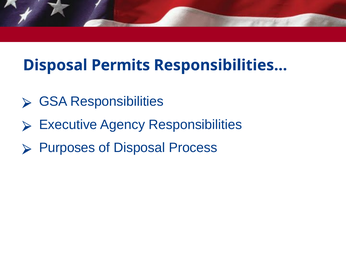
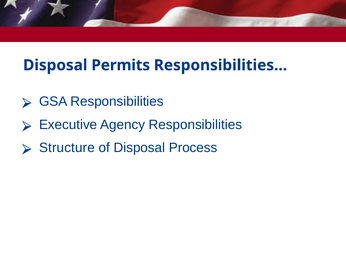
Purposes: Purposes -> Structure (67, 147)
